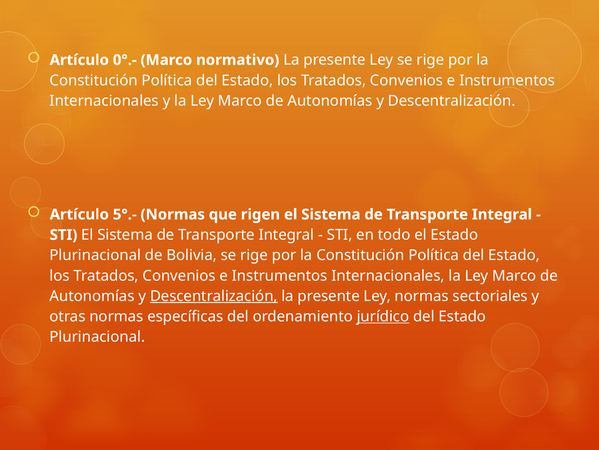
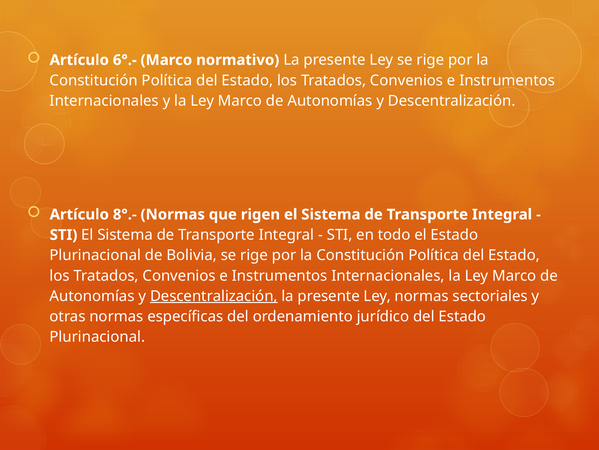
0°.-: 0°.- -> 6°.- (125, 60)
5°.-: 5°.- -> 8°.- (125, 214)
jurídico underline: present -> none (383, 316)
